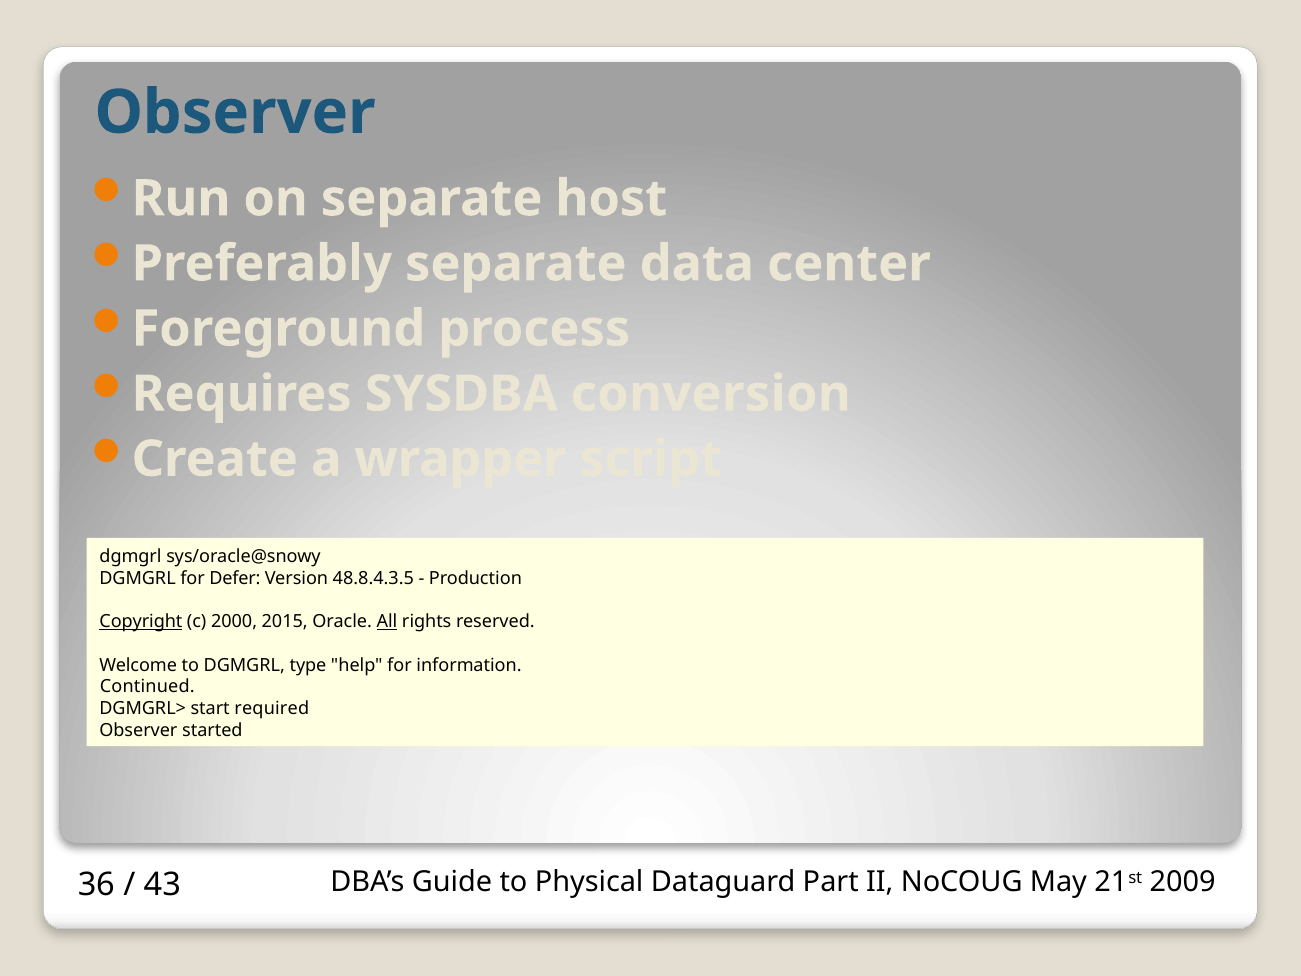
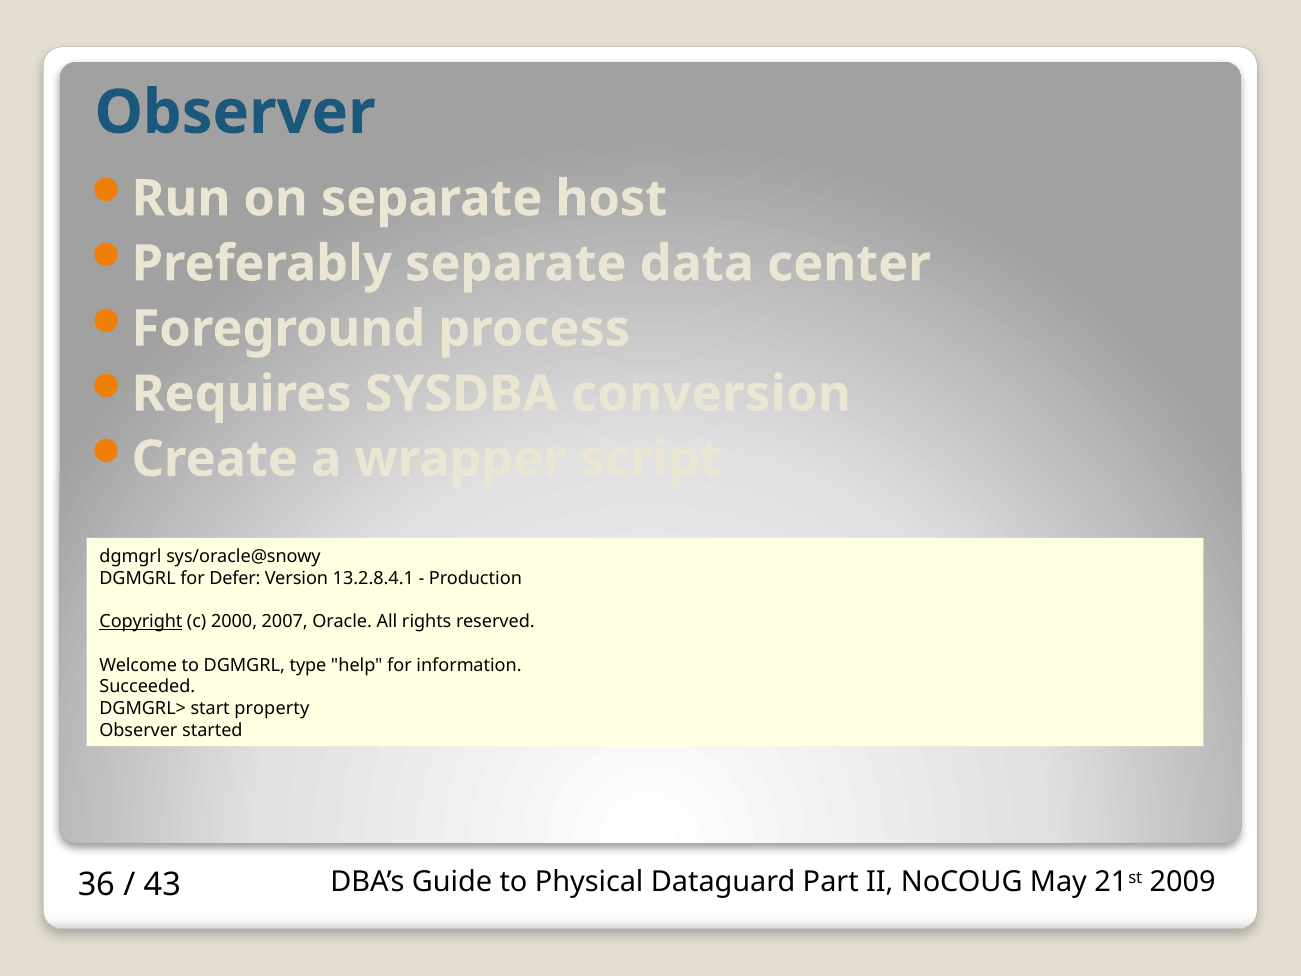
48.8.4.3.5: 48.8.4.3.5 -> 13.2.8.4.1 (373, 578)
2015: 2015 -> 2007 (285, 621)
All underline: present -> none (387, 621)
Continued: Continued -> Succeeded (147, 687)
required: required -> property (272, 708)
